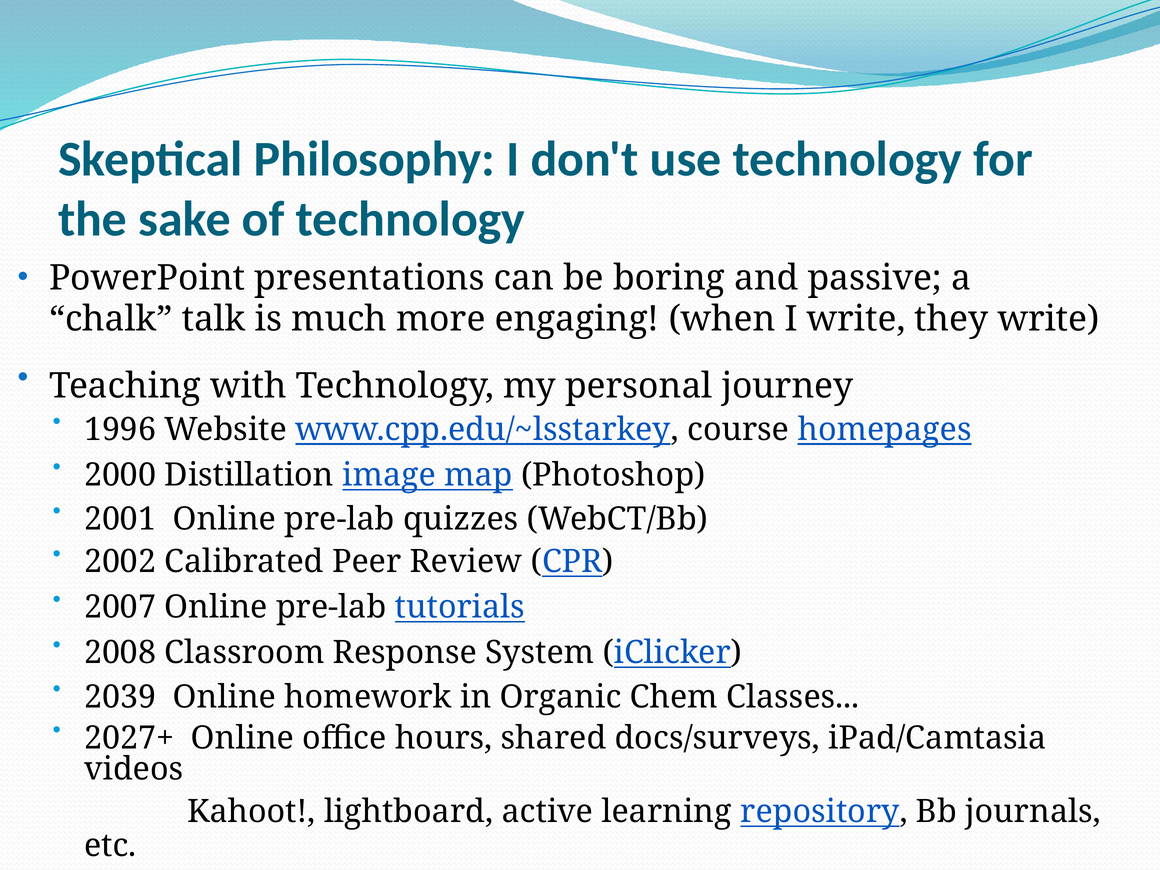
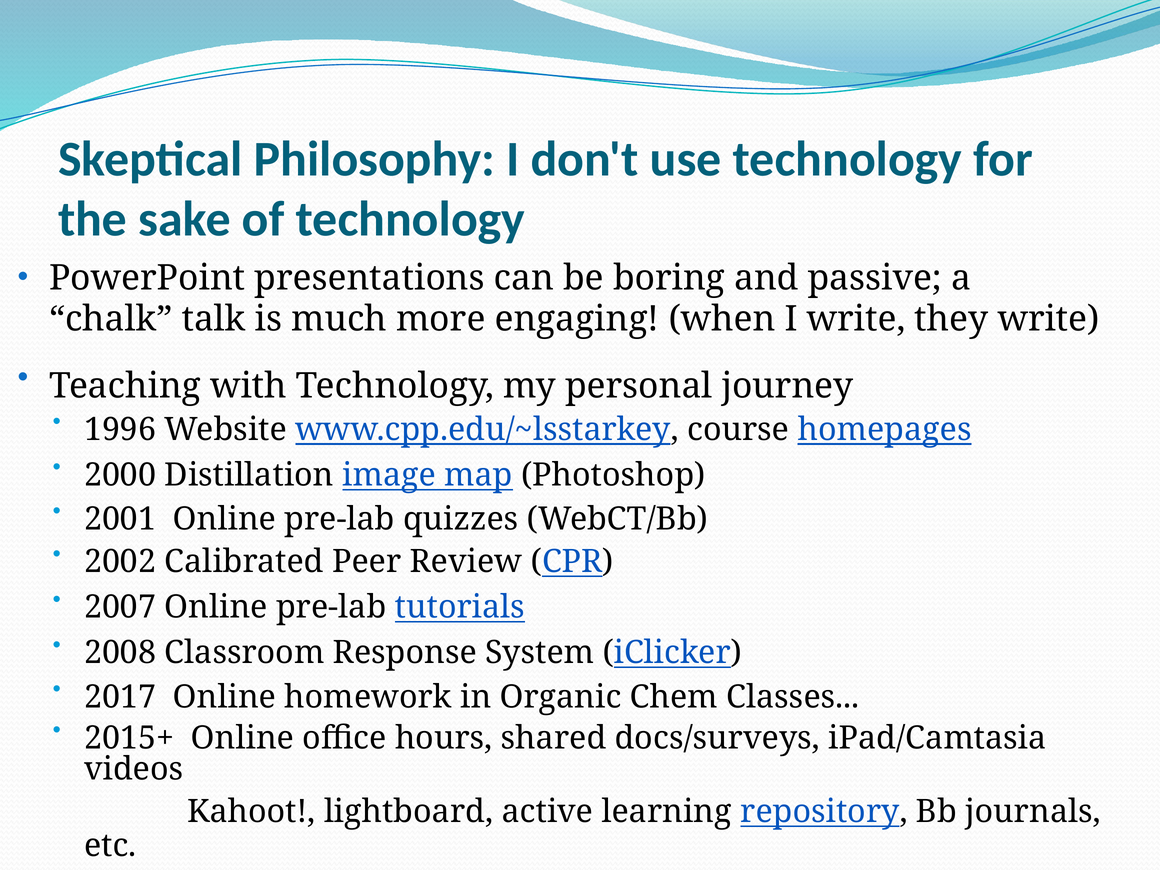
2039: 2039 -> 2017 (120, 697)
2027+: 2027+ -> 2015+ (129, 738)
